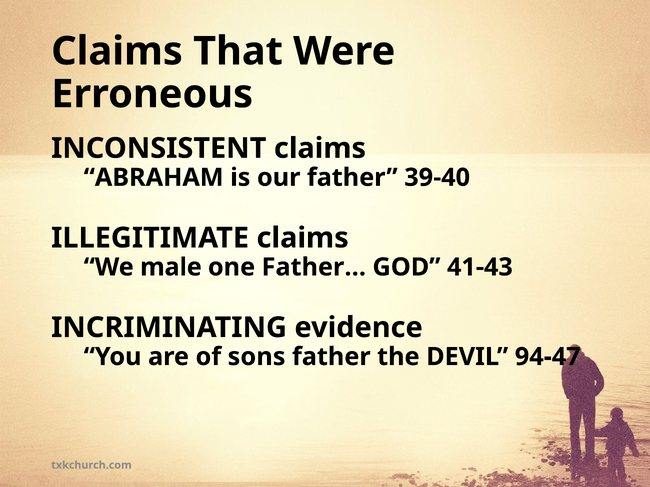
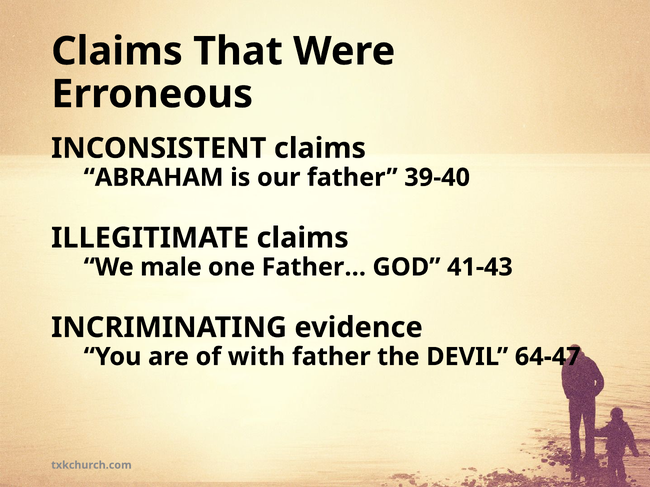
sons: sons -> with (256, 357)
94-47: 94-47 -> 64-47 (548, 357)
